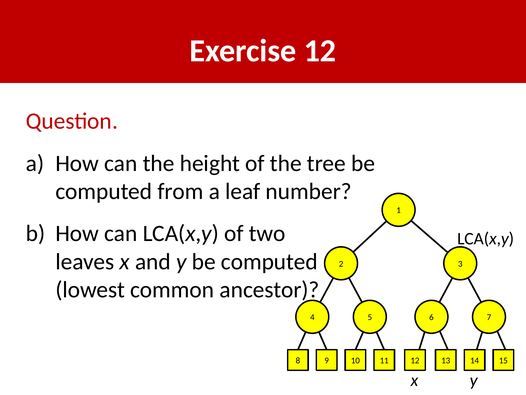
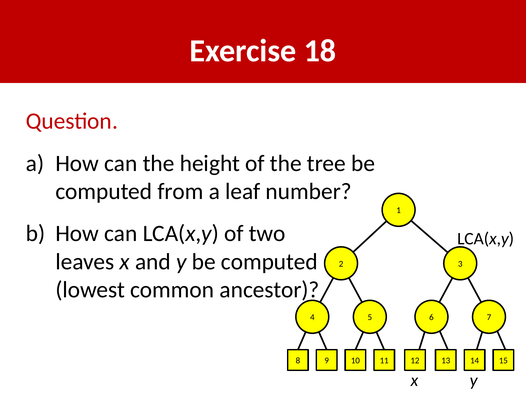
Exercise 12: 12 -> 18 (320, 51)
